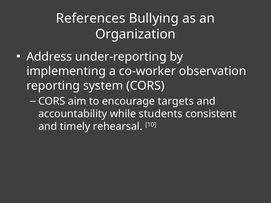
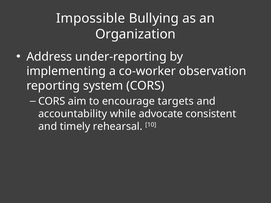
References: References -> Impossible (91, 18)
students: students -> advocate (161, 114)
